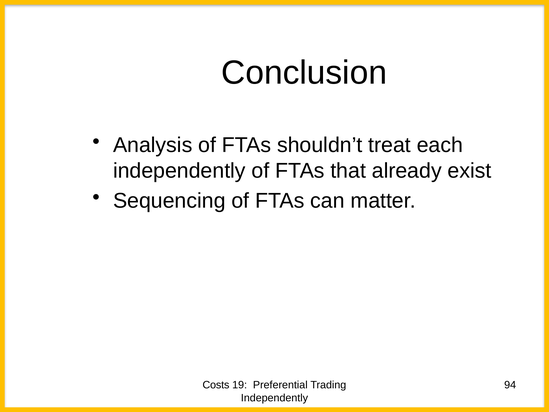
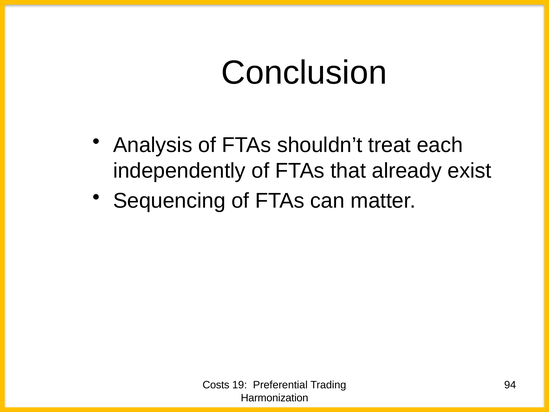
Independently: Independently -> Harmonization (275, 398)
